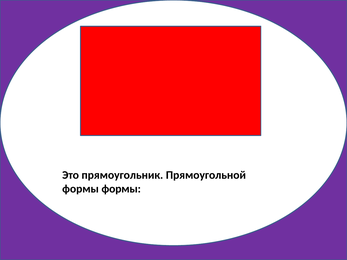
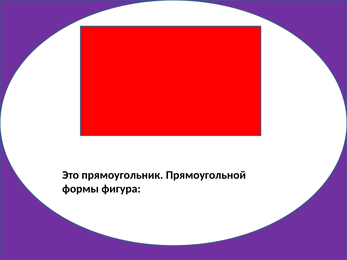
формы формы: формы -> фигура (121, 189)
